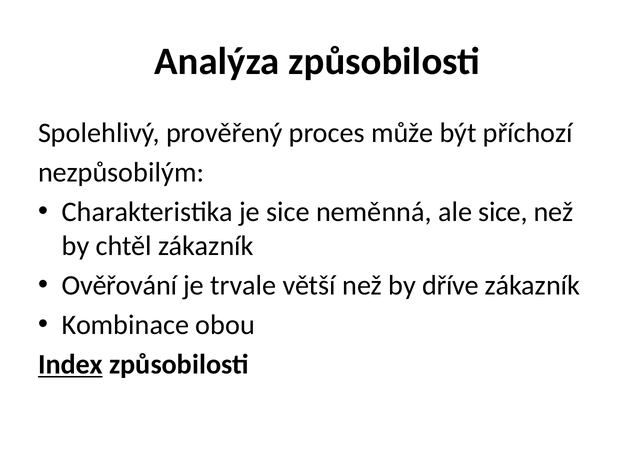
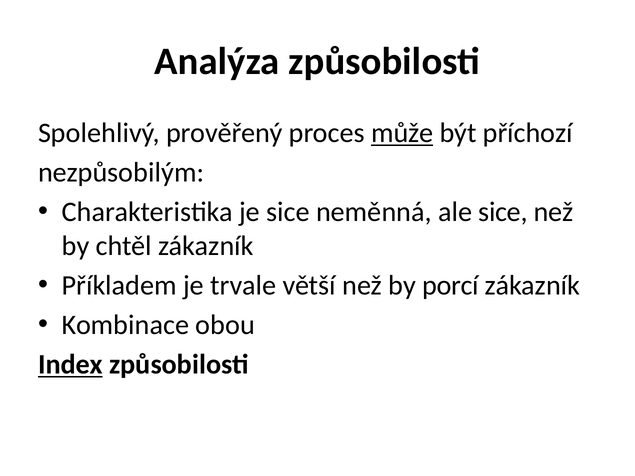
může underline: none -> present (402, 133)
Ověřování: Ověřování -> Příkladem (119, 286)
dříve: dříve -> porcí (451, 286)
